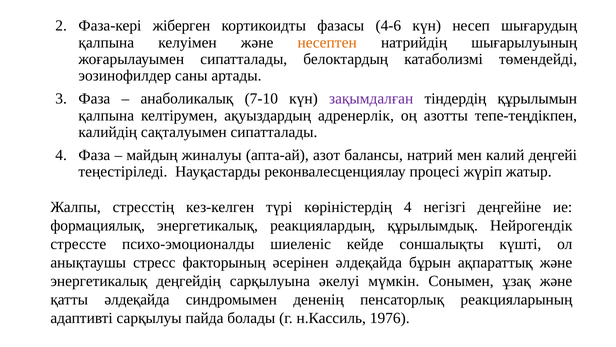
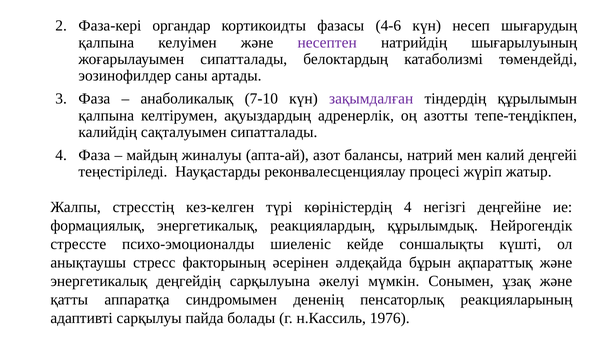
жіберген: жіберген -> органдар (182, 26)
несептен colour: orange -> purple (327, 42)
қатты әлдеқайда: әлдеқайда -> аппаратқа (137, 299)
